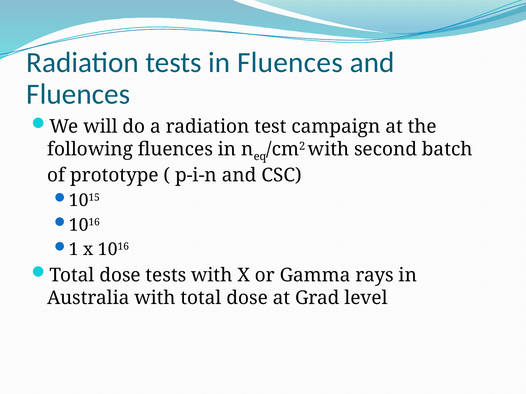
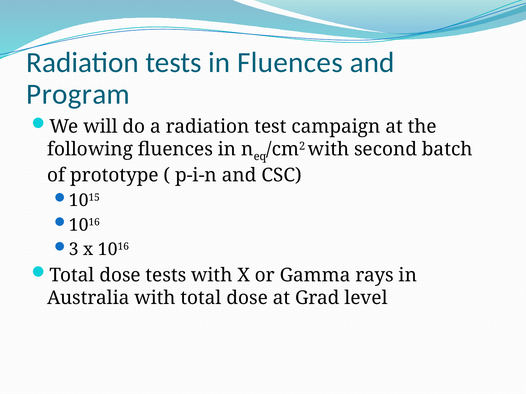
Fluences: Fluences -> Program (78, 94)
1: 1 -> 3 (74, 250)
